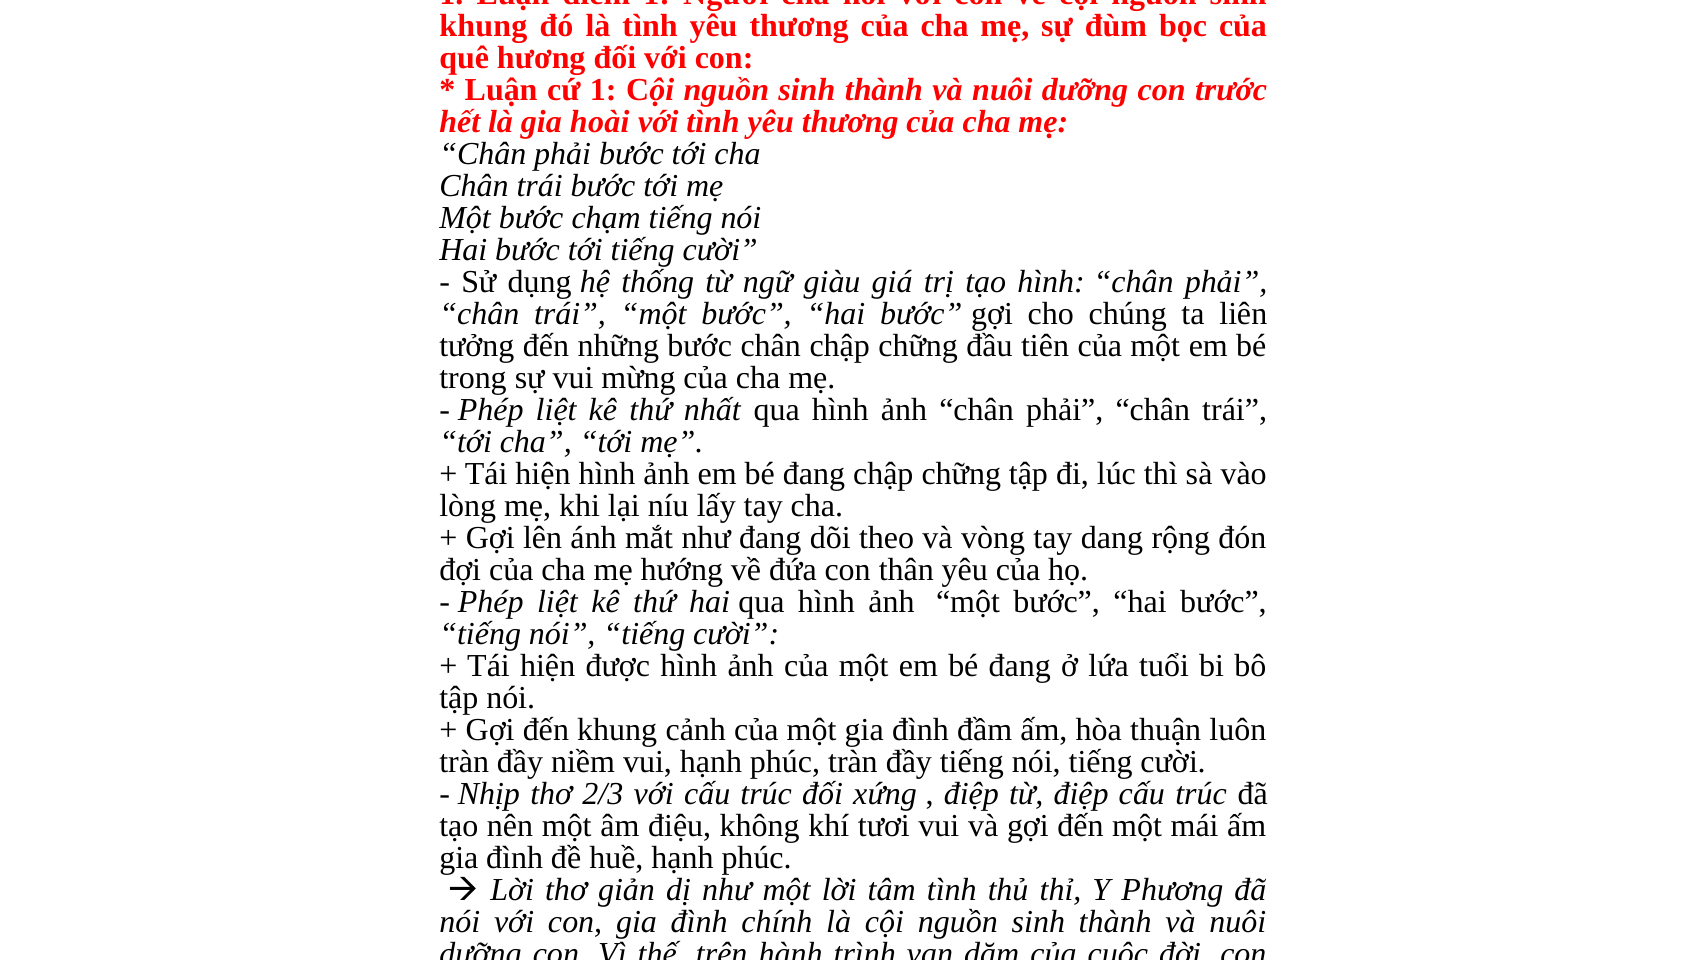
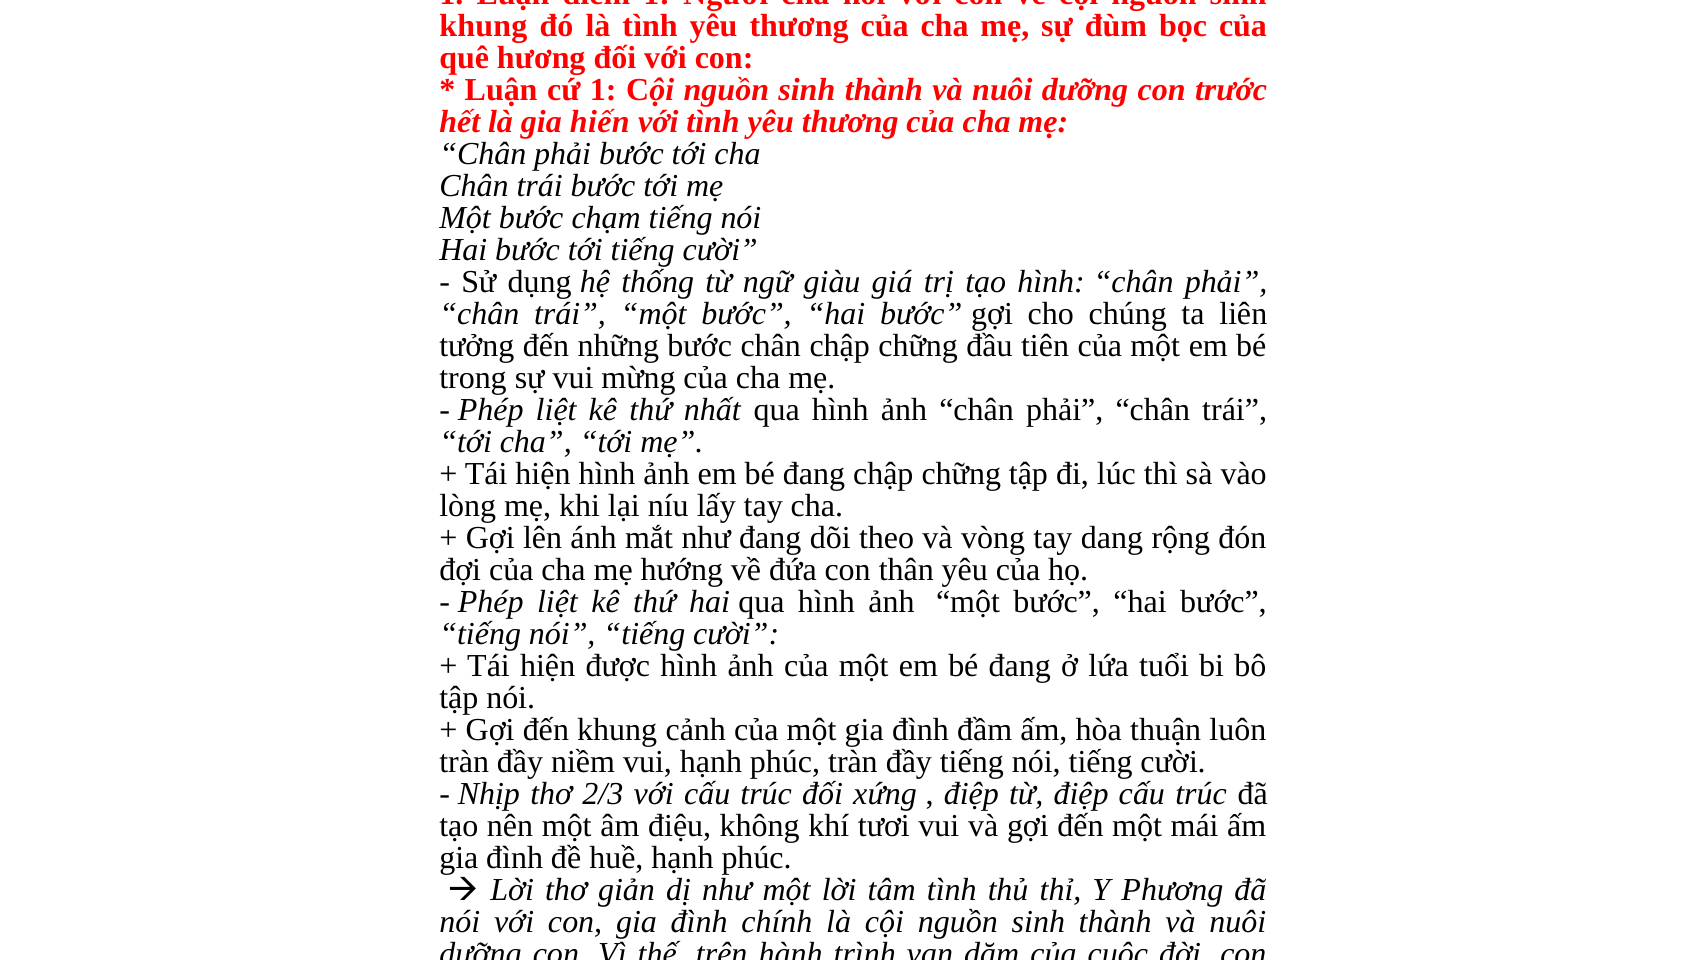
hoài: hoài -> hiến (600, 122)
